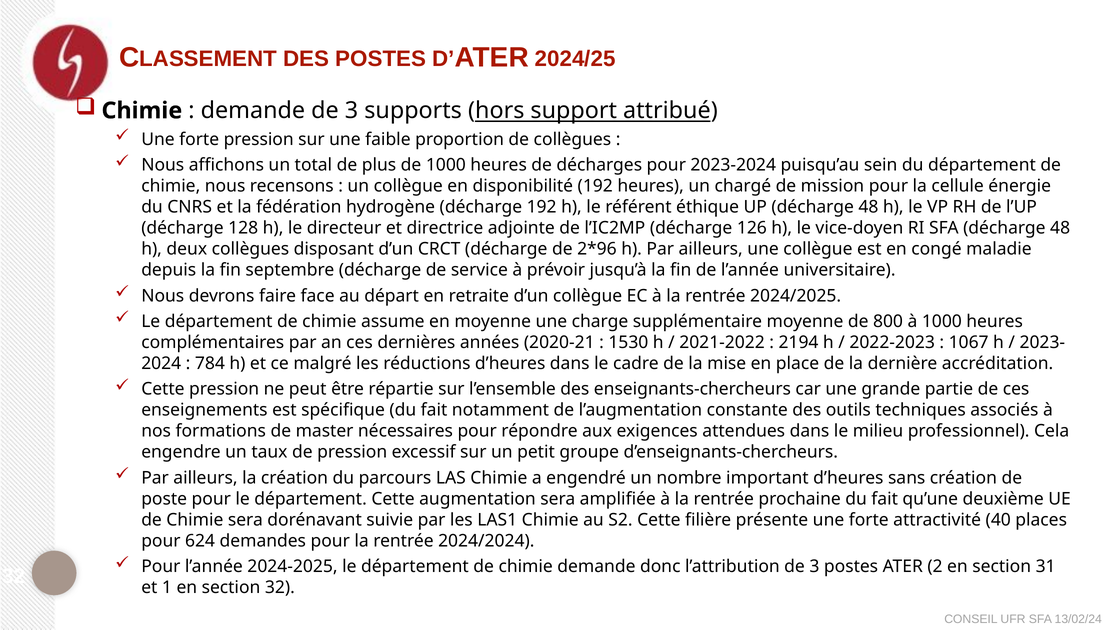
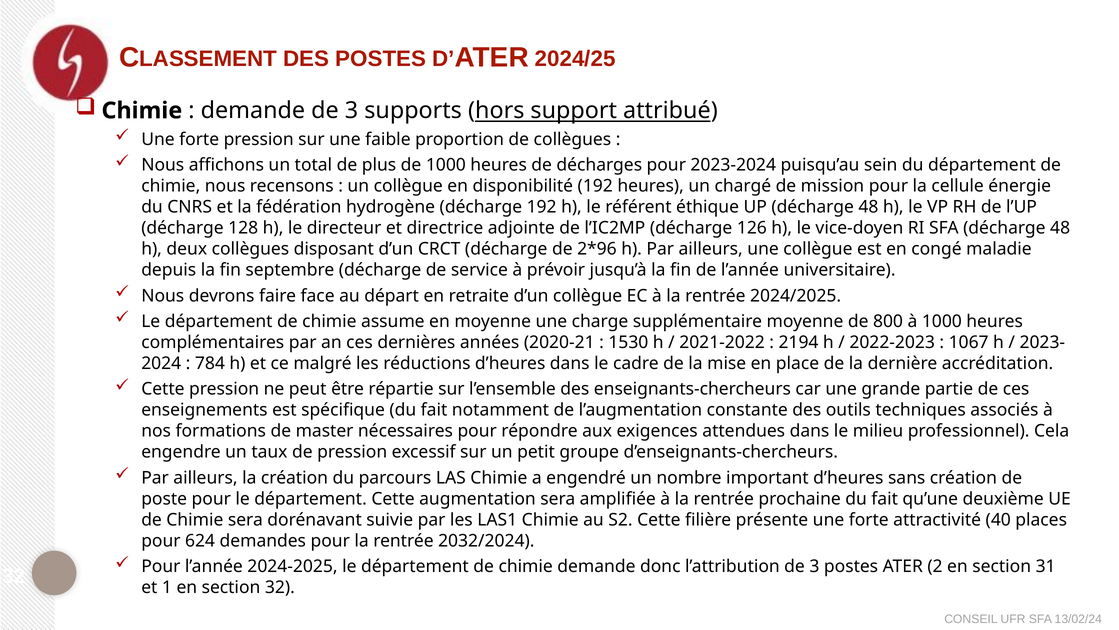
2024/2024: 2024/2024 -> 2032/2024 (486, 540)
